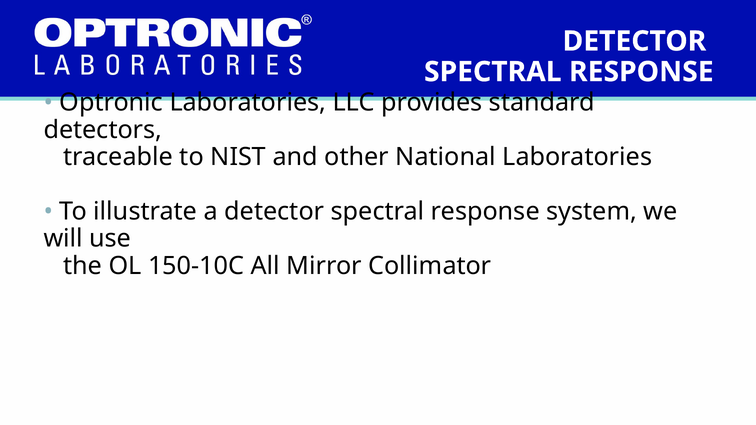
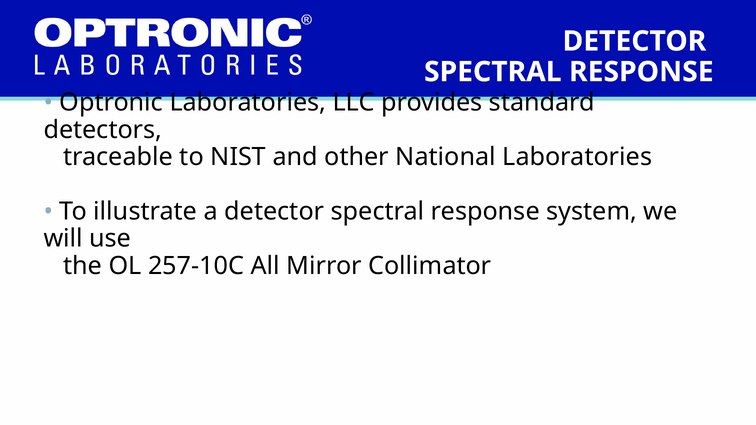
150-10C: 150-10C -> 257-10C (196, 266)
